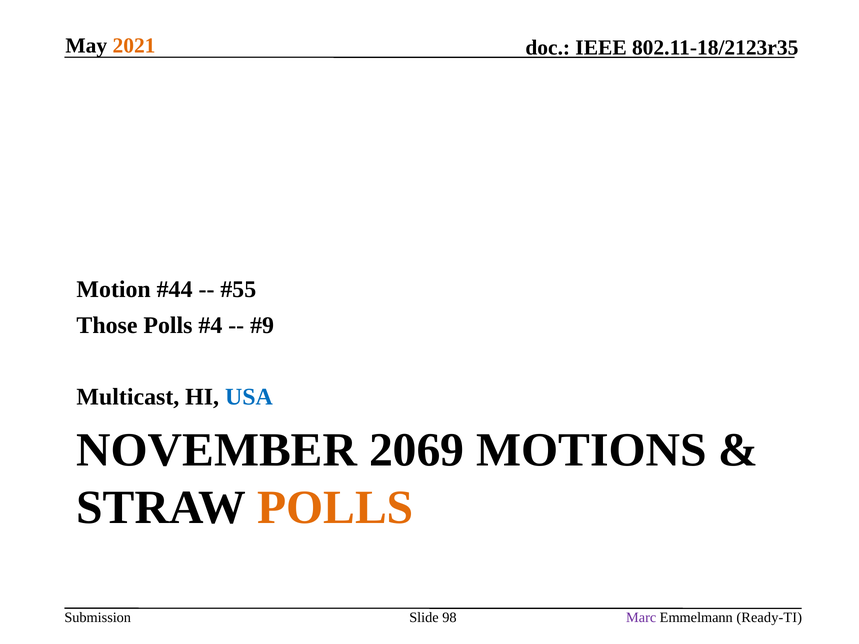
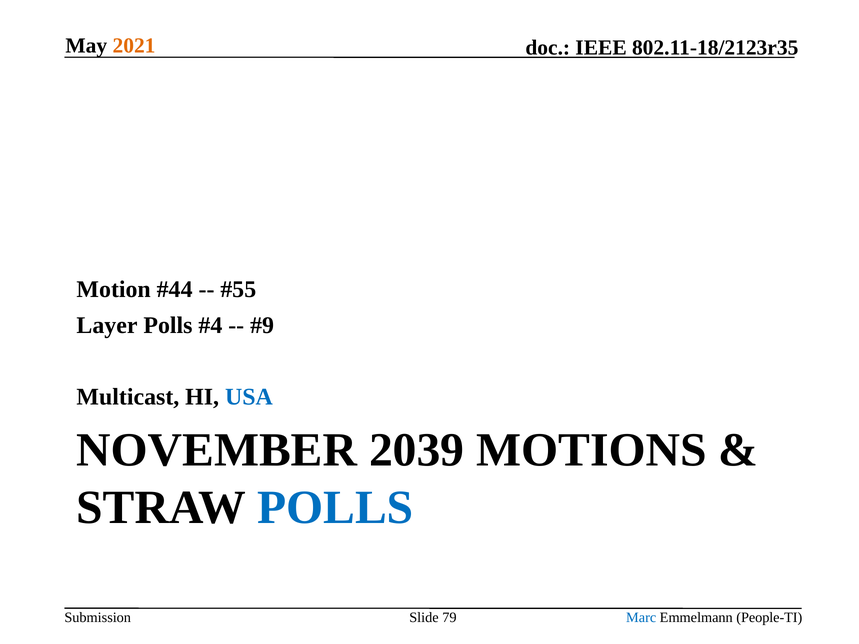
Those: Those -> Layer (107, 325)
2069: 2069 -> 2039 (417, 450)
POLLS colour: orange -> blue (335, 508)
98: 98 -> 79 (449, 618)
Marc colour: purple -> blue (641, 618)
Ready-TI: Ready-TI -> People-TI (769, 618)
